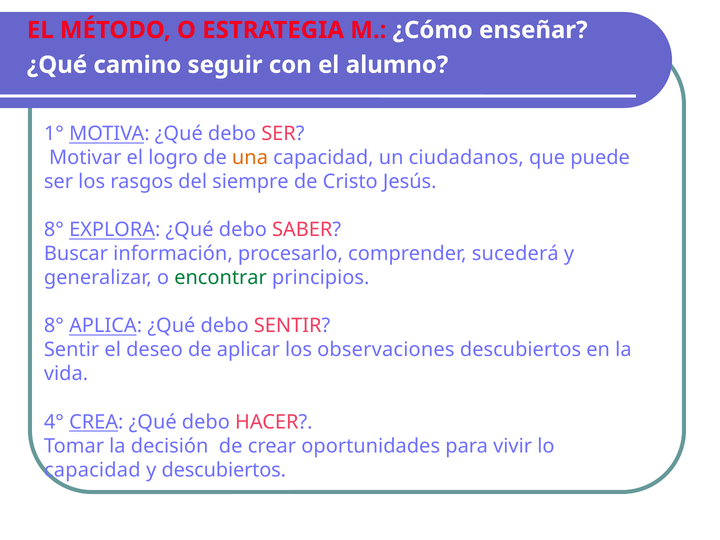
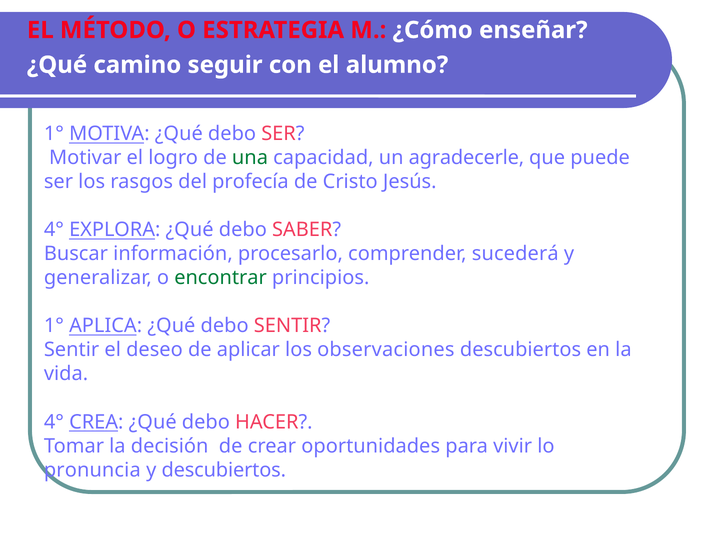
una colour: orange -> green (250, 158)
ciudadanos: ciudadanos -> agradecerle (466, 158)
siempre: siempre -> profecía (250, 182)
8°: 8° -> 4° (54, 230)
8°: 8° -> 1° (54, 326)
capacidad: capacidad -> pronuncia (92, 470)
